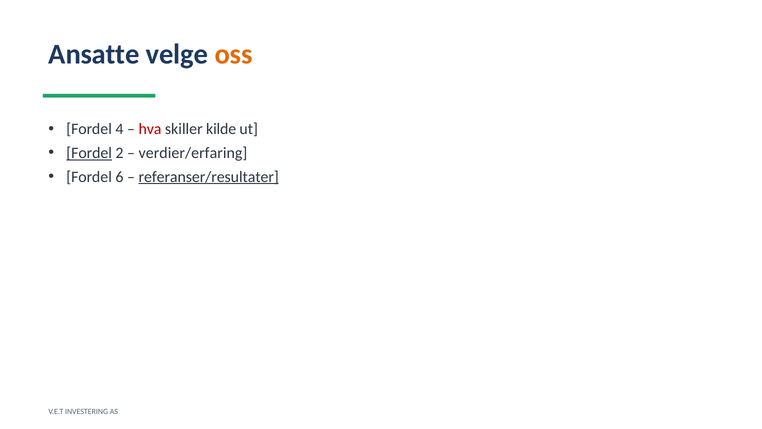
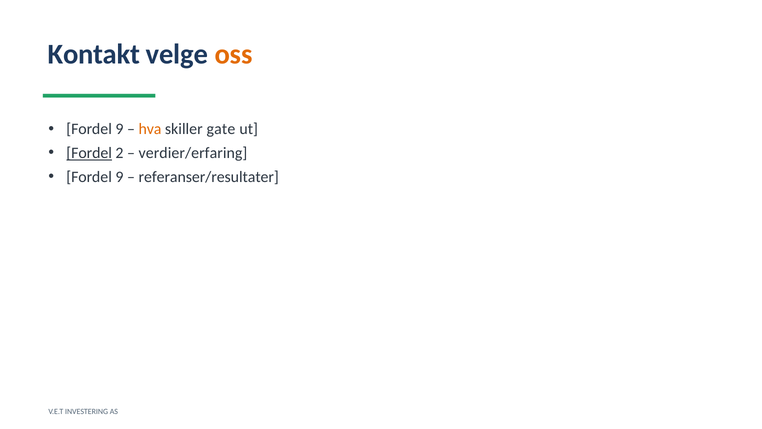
Ansatte: Ansatte -> Kontakt (94, 54)
4: 4 -> 9 (119, 129)
hva colour: red -> orange (150, 129)
kilde: kilde -> gate (221, 129)
6: 6 -> 9 (119, 177)
referanser/resultater underline: present -> none (209, 177)
